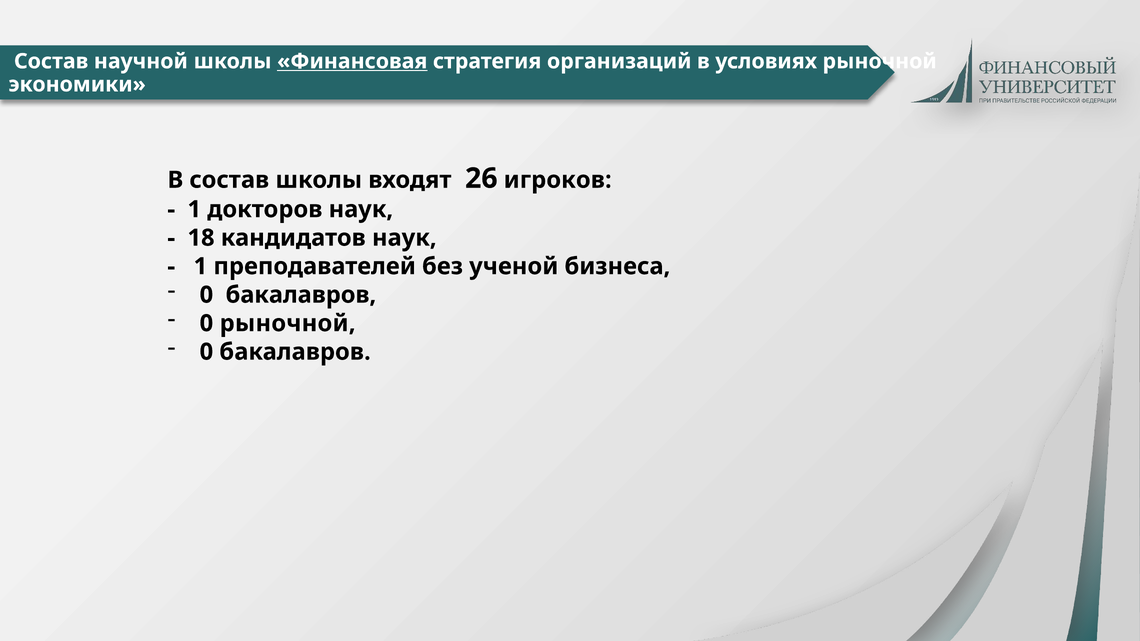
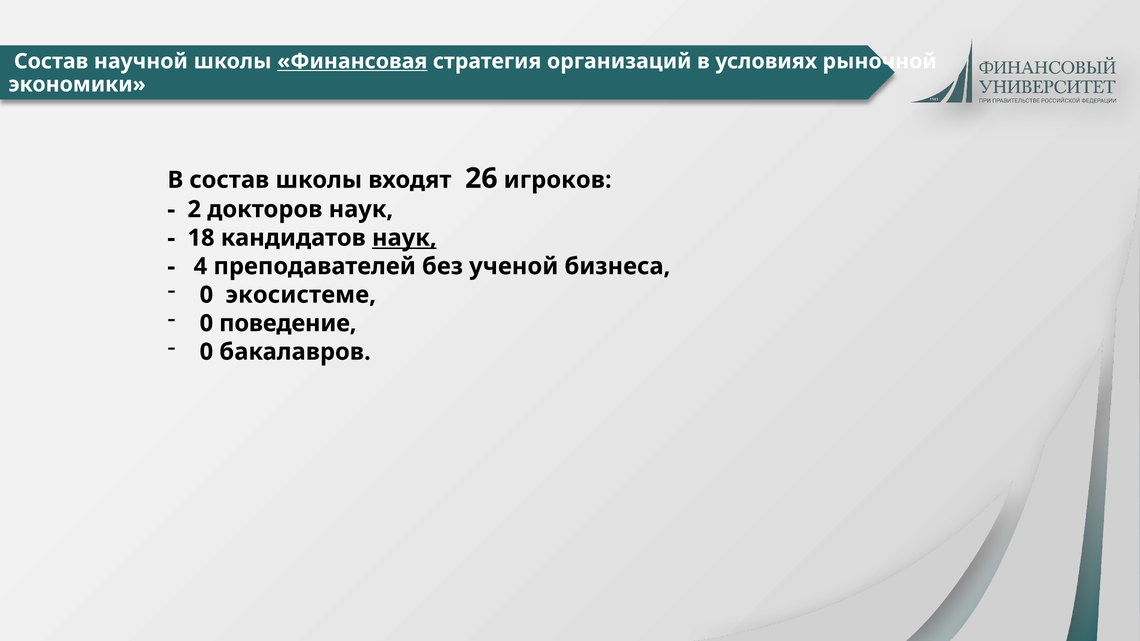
1: 1 -> 2 (194, 209)
наук underline: none -> present (404, 238)
1: 1 -> 4 (200, 266)
бакалавров: бакалавров -> экосистеме (301, 295)
0 рыночной: рыночной -> поведение (288, 323)
